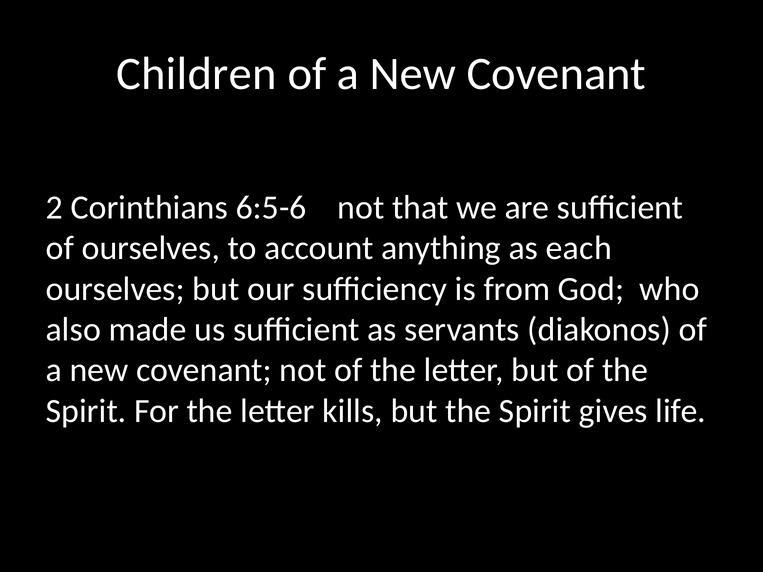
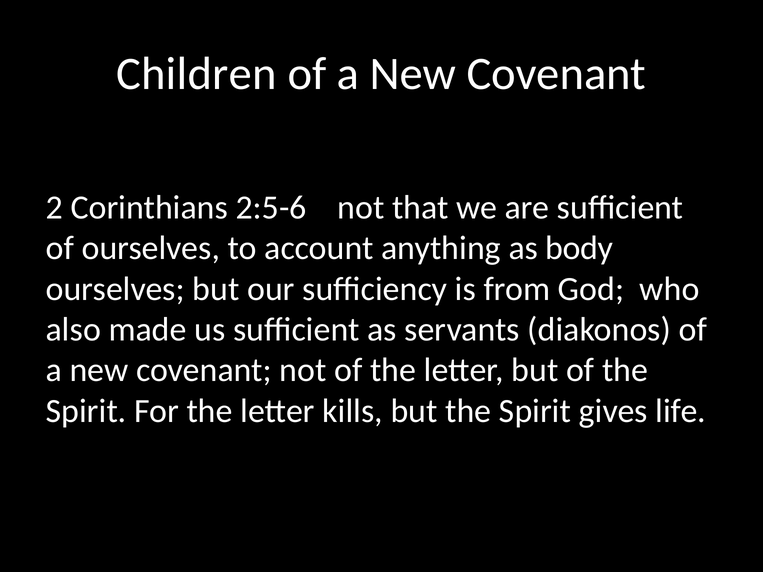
6:5-6: 6:5-6 -> 2:5-6 (271, 208)
each: each -> body (579, 248)
